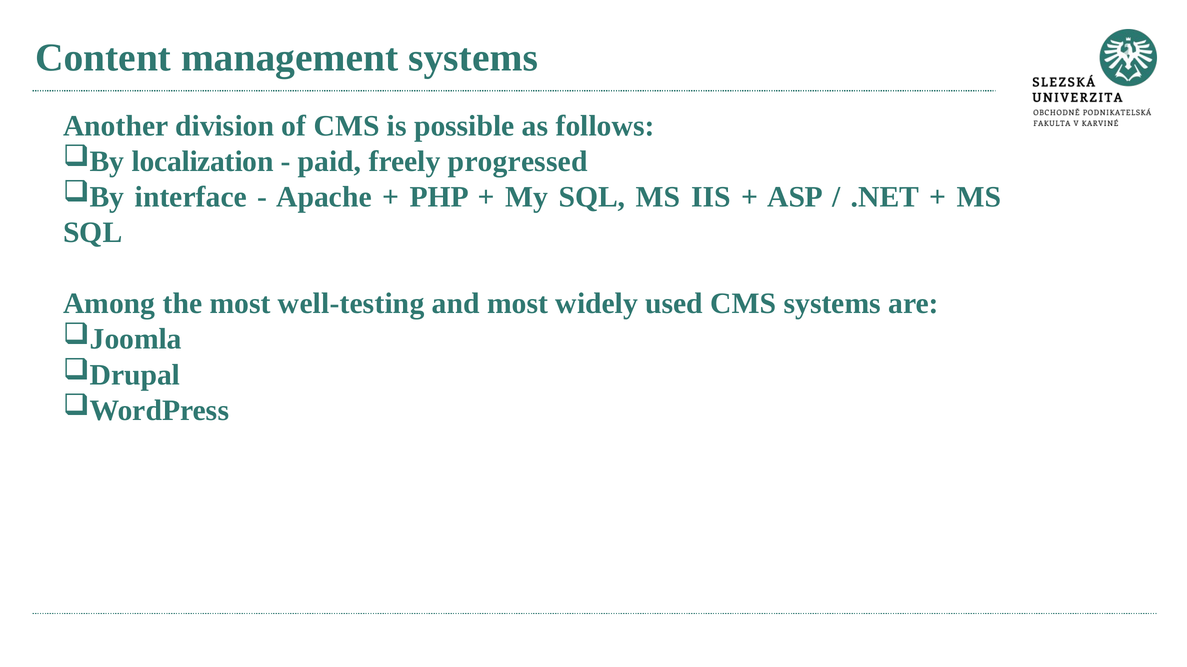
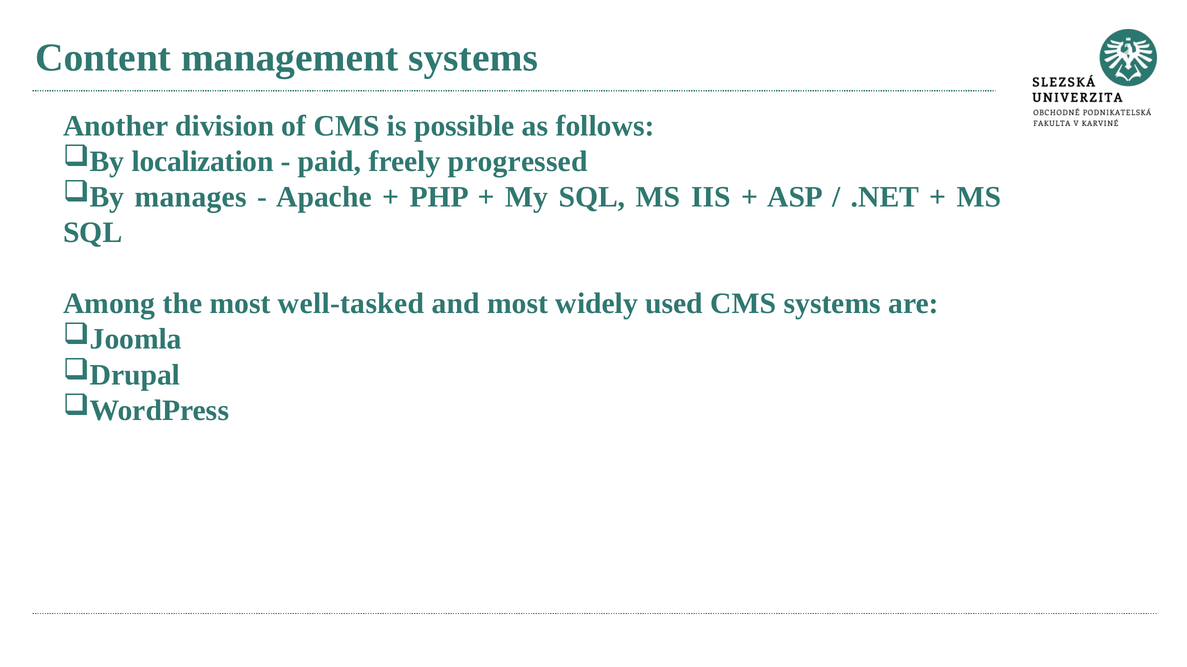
interface: interface -> manages (191, 197)
well-testing: well-testing -> well-tasked (351, 304)
